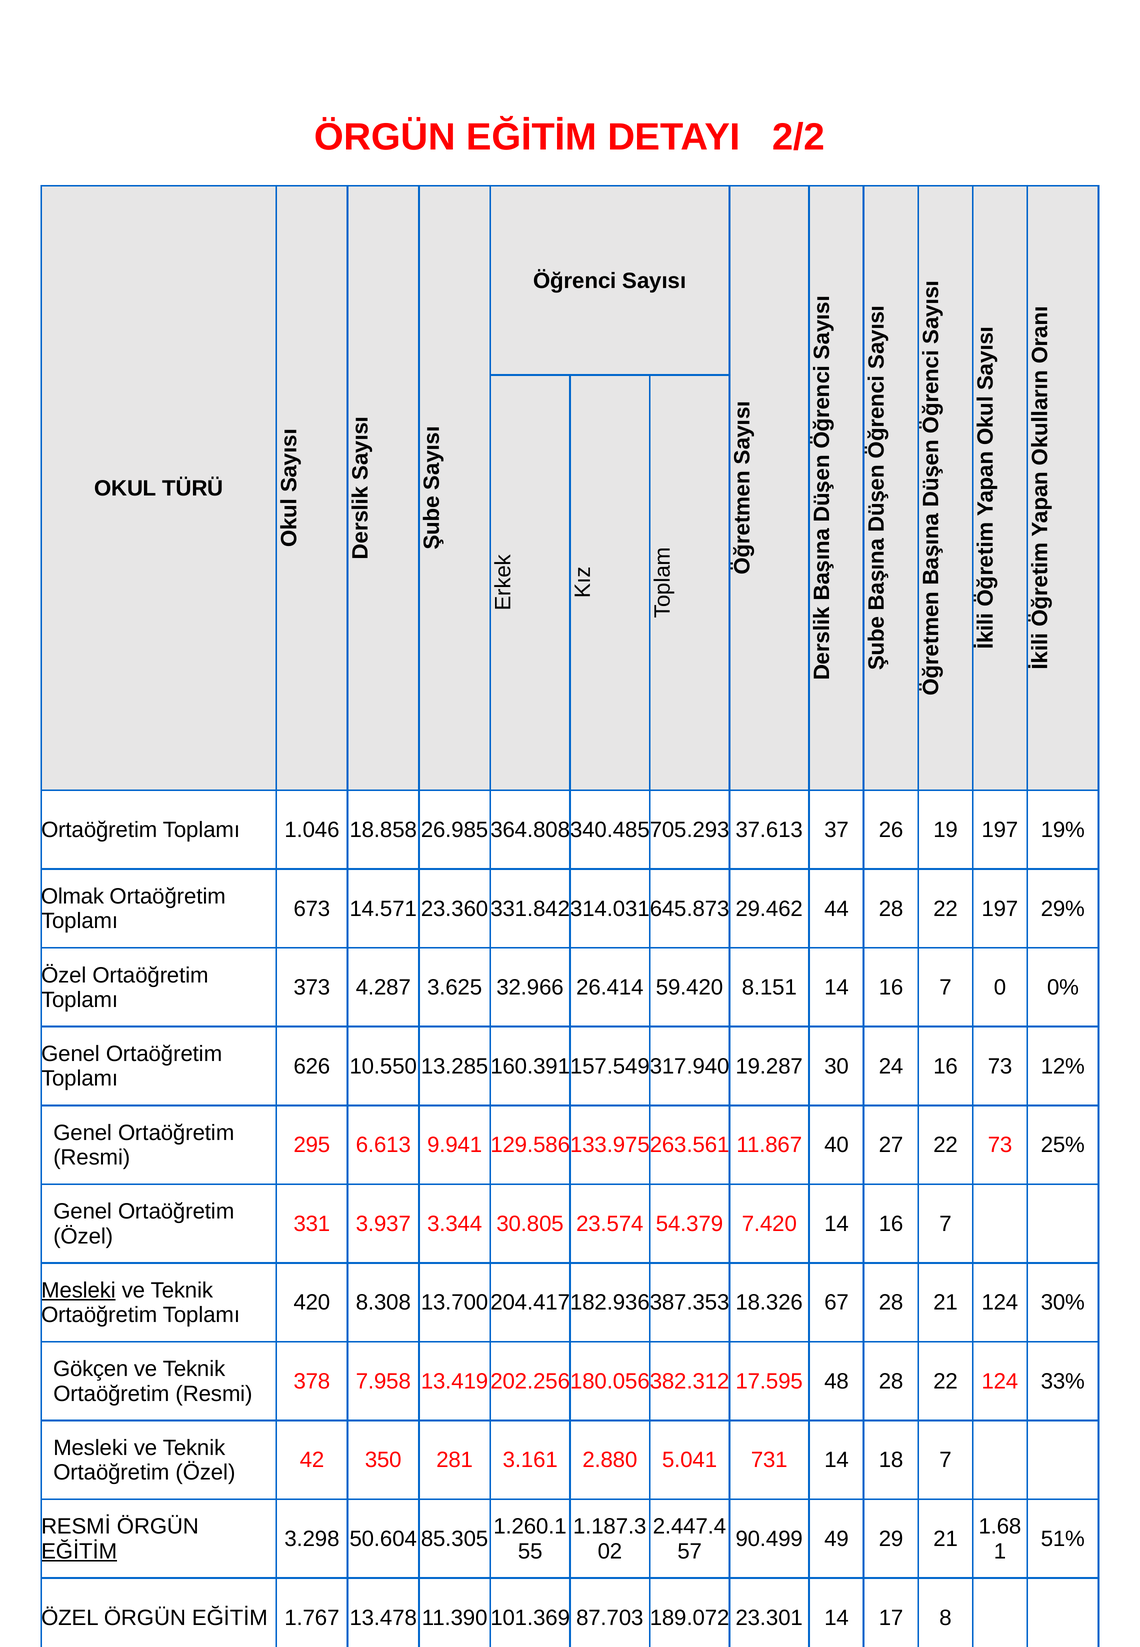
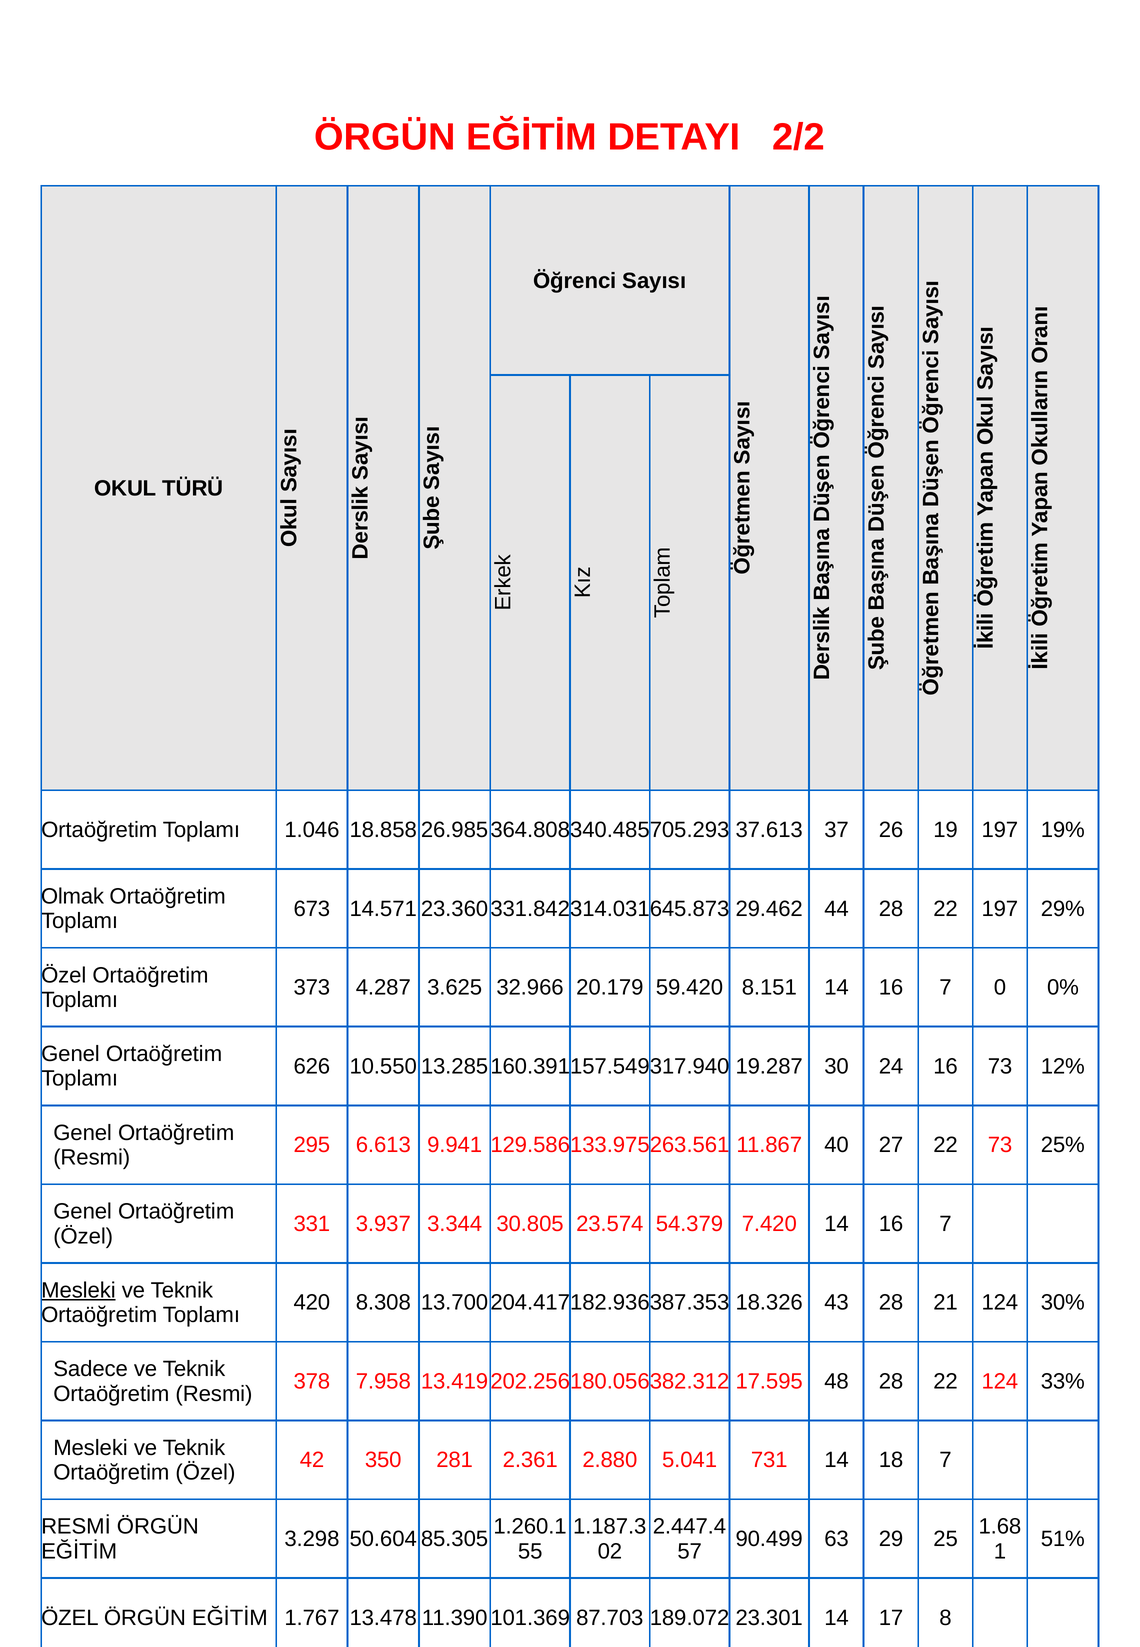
26.414: 26.414 -> 20.179 (610, 987)
67: 67 -> 43 (837, 1302)
Gökçen: Gökçen -> Sadece (91, 1369)
3.161: 3.161 -> 2.361 (530, 1460)
49: 49 -> 63 (837, 1539)
29 21: 21 -> 25 (946, 1539)
EĞİTİM underline: present -> none (79, 1551)
